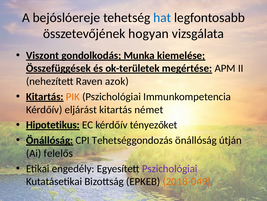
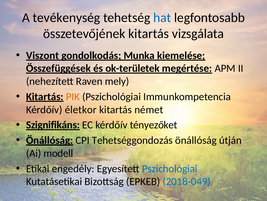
bejóslóereje: bejóslóereje -> tevékenység (66, 18)
összetevőjének hogyan: hogyan -> kitartás (149, 34)
azok: azok -> mely (117, 81)
eljárást: eljárást -> életkor (81, 109)
Hipotetikus: Hipotetikus -> Szignifikáns (53, 125)
felelős: felelős -> modell (58, 153)
Pszichológiai colour: purple -> blue (170, 168)
2018-049 colour: orange -> blue (187, 181)
